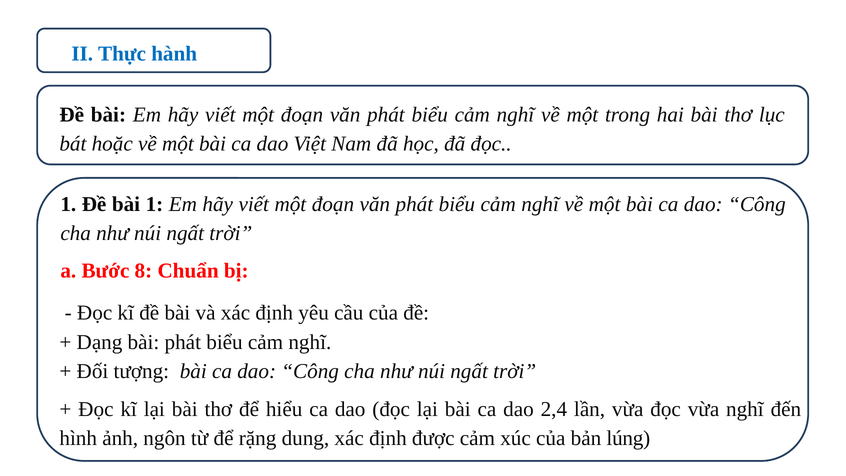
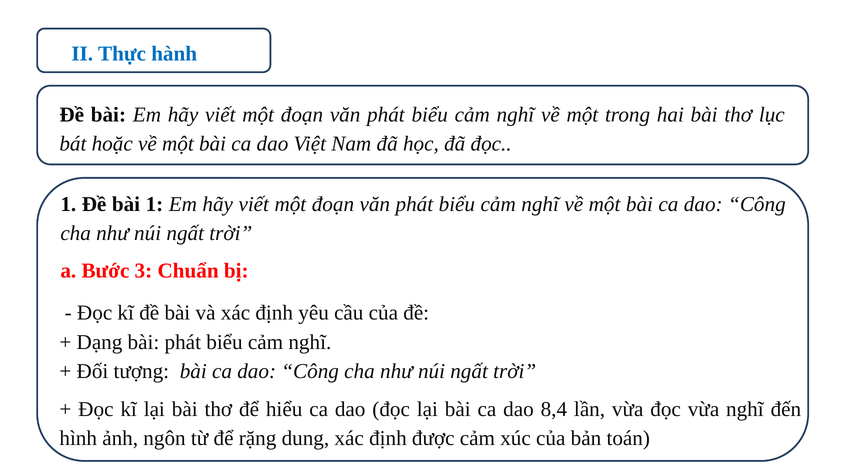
8: 8 -> 3 (143, 271)
2,4: 2,4 -> 8,4 (554, 409)
lúng: lúng -> toán (628, 438)
